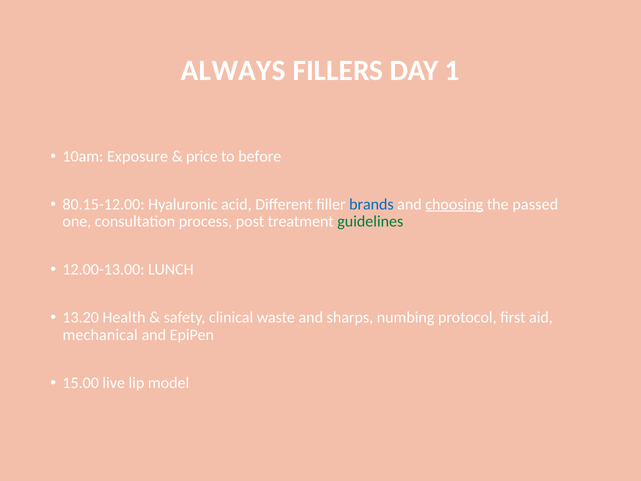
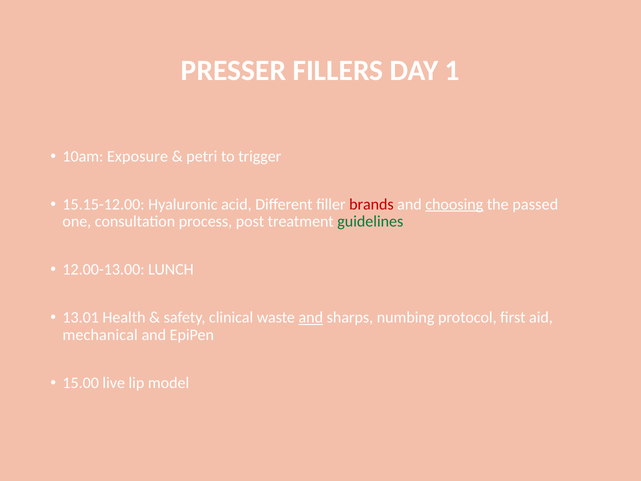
ALWAYS: ALWAYS -> PRESSER (233, 71)
price: price -> petri (202, 156)
before: before -> trigger (260, 156)
80.15-12.00: 80.15-12.00 -> 15.15-12.00 (104, 204)
brands colour: blue -> red (371, 204)
13.20: 13.20 -> 13.01 (81, 317)
and underline: none -> present (311, 317)
